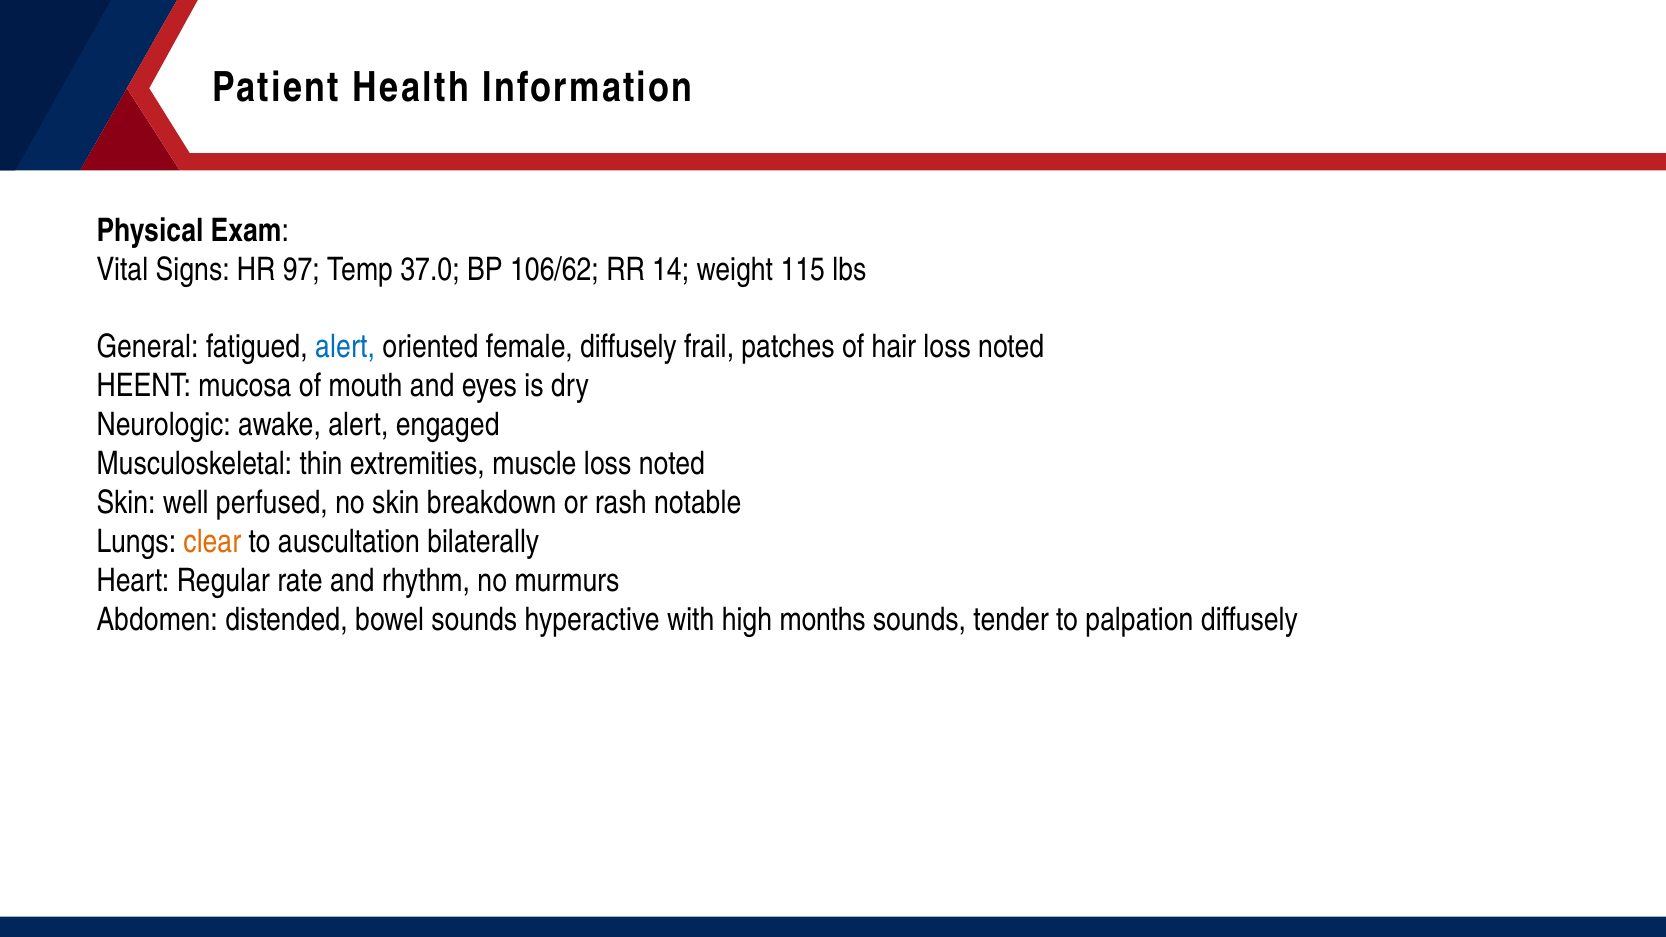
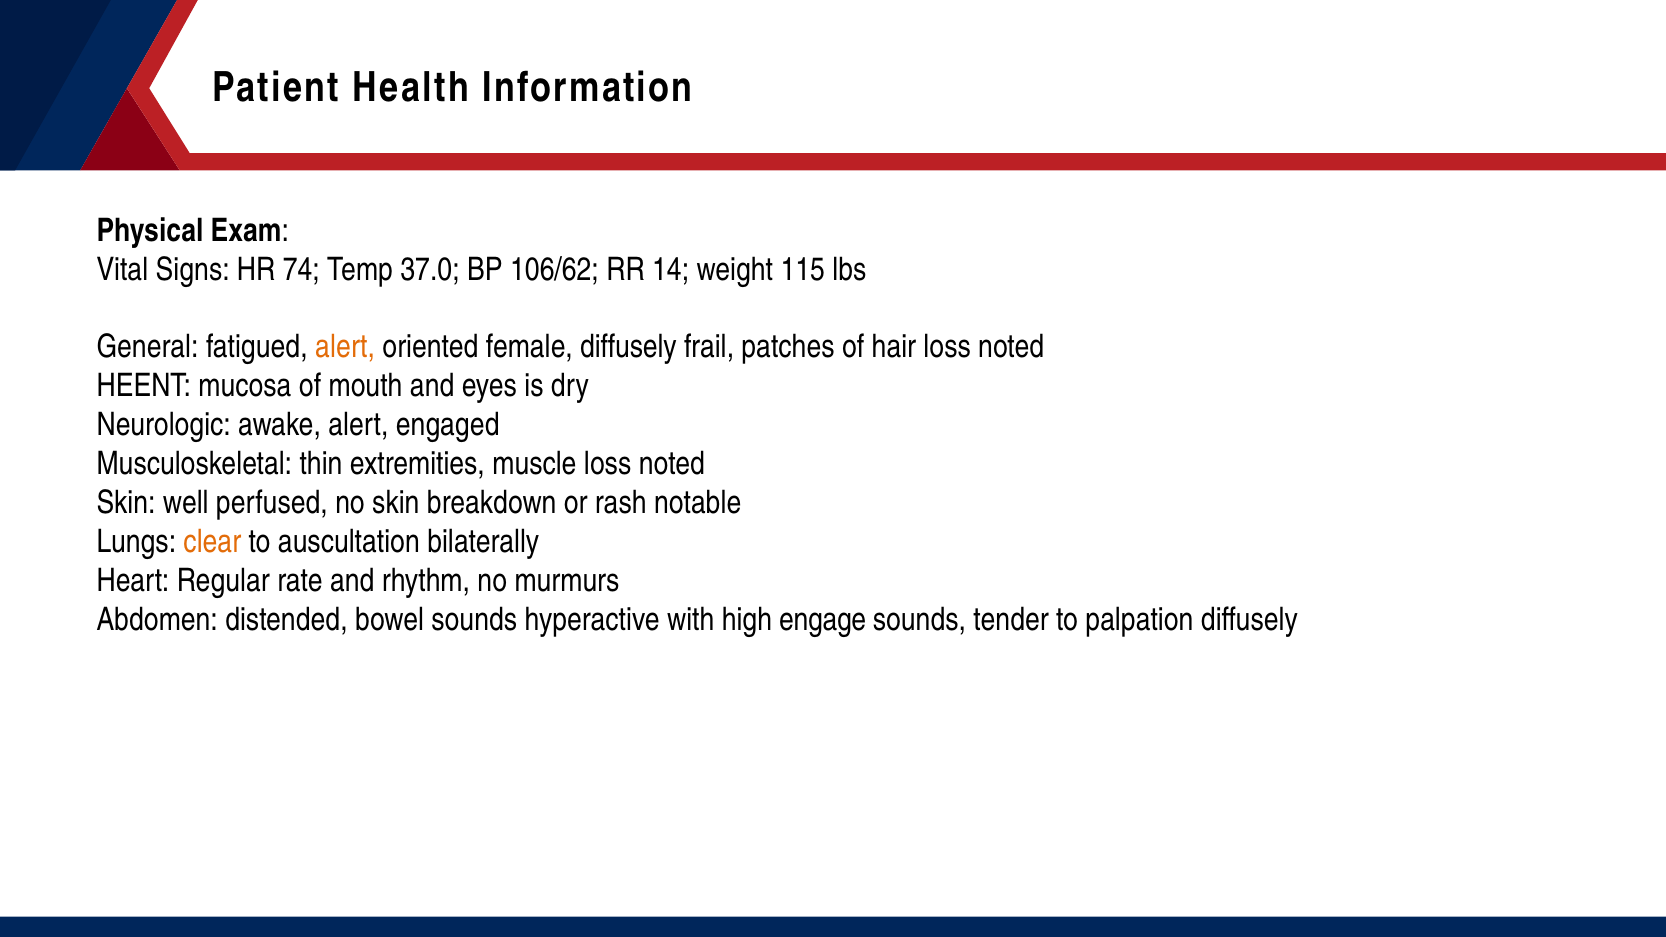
97: 97 -> 74 (301, 270)
alert colour: blue -> orange (345, 347)
months: months -> engage (823, 620)
